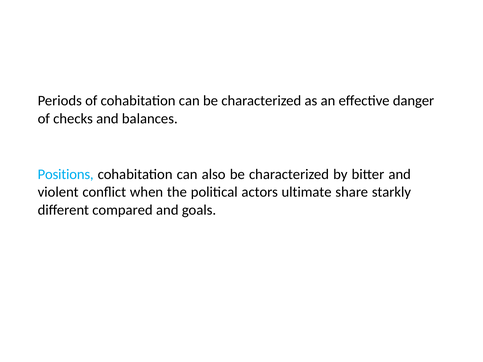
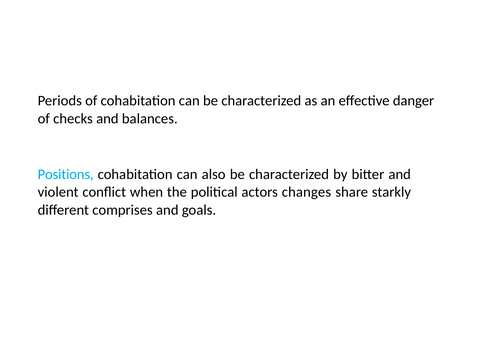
ultimate: ultimate -> changes (306, 192)
compared: compared -> comprises (122, 210)
